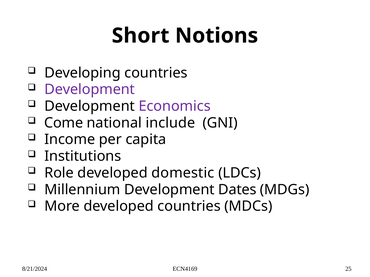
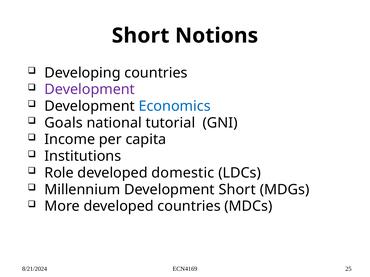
Economics colour: purple -> blue (175, 106)
Come: Come -> Goals (64, 123)
include: include -> tutorial (170, 123)
Development Dates: Dates -> Short (237, 190)
